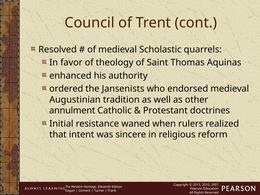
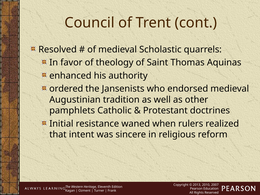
annulment: annulment -> pamphlets (72, 111)
